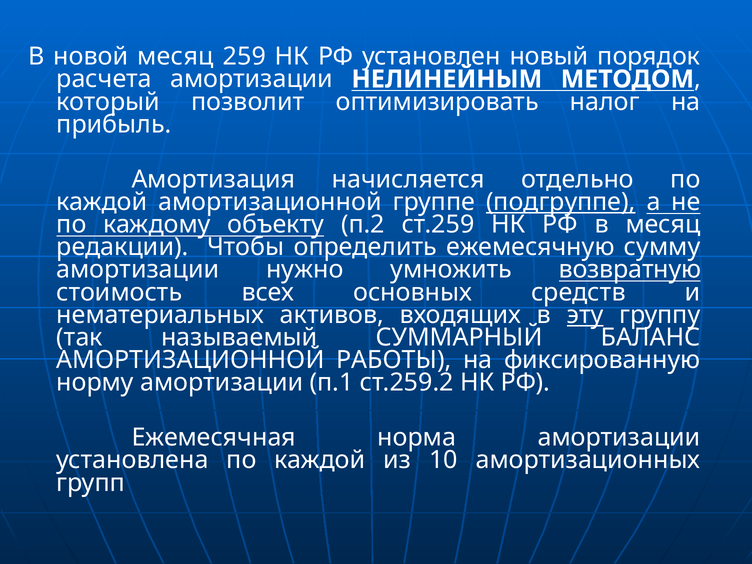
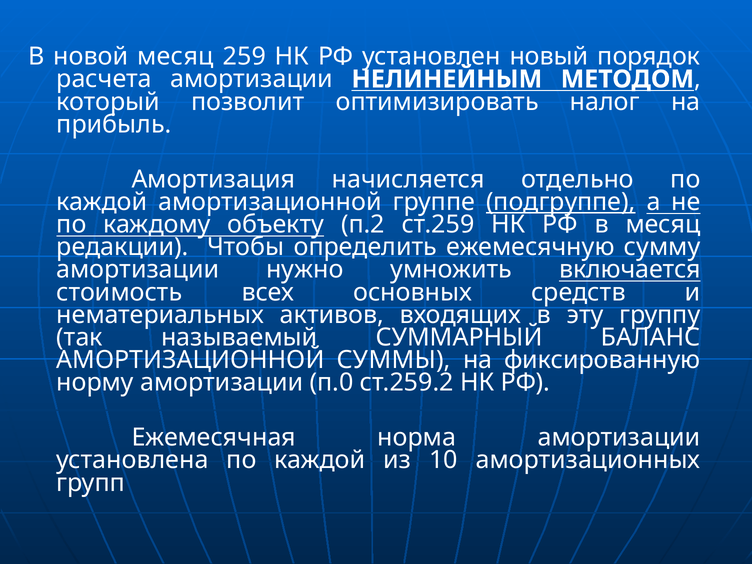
возвратную: возвратную -> включается (630, 270)
эту underline: present -> none (585, 315)
РАБОТЫ: РАБОТЫ -> СУММЫ (394, 360)
п.1: п.1 -> п.0 (332, 382)
